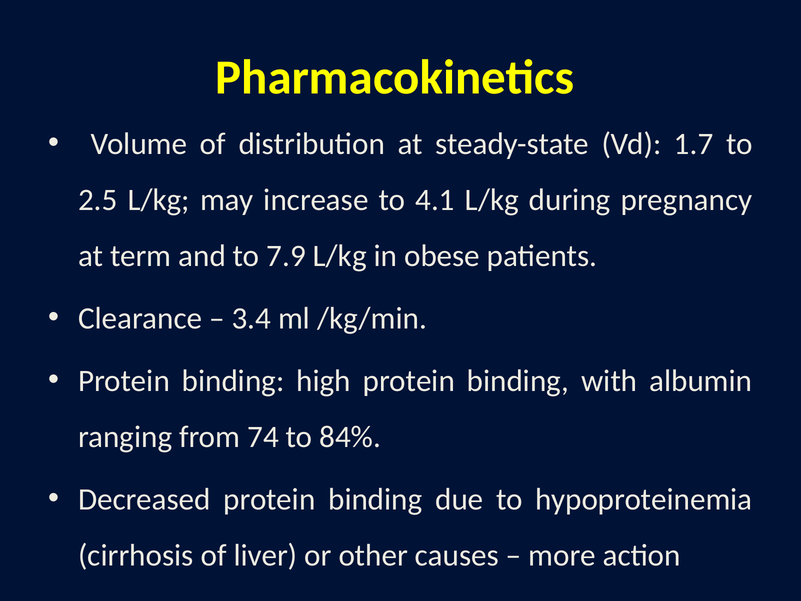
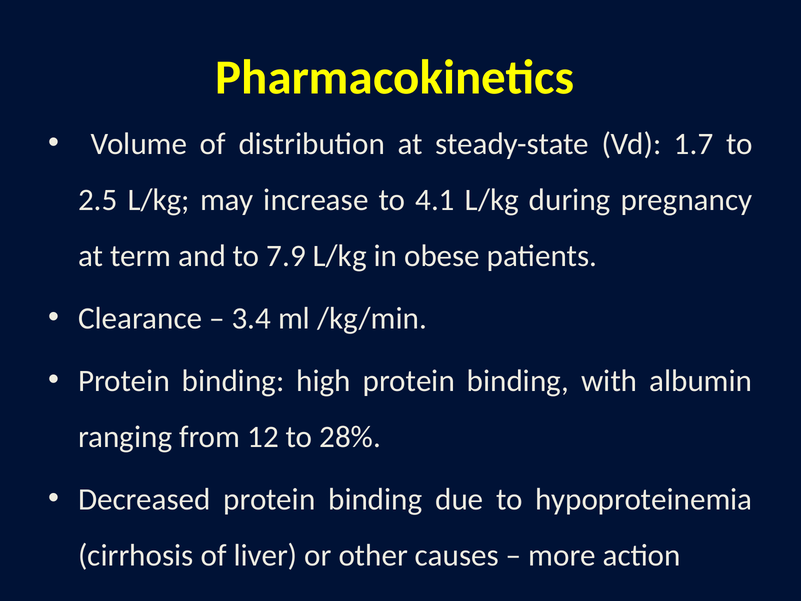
74: 74 -> 12 (263, 437)
84%: 84% -> 28% (350, 437)
